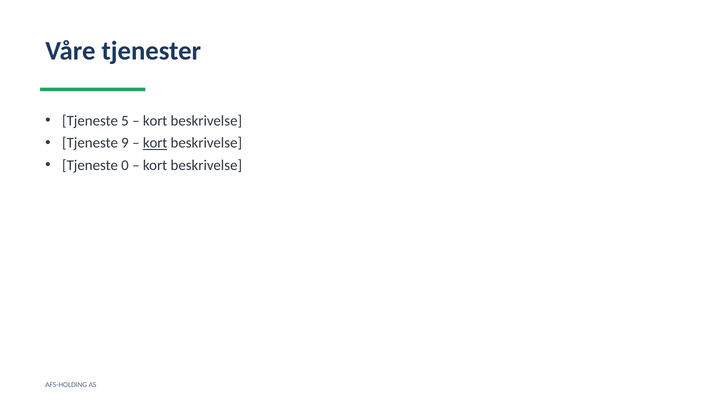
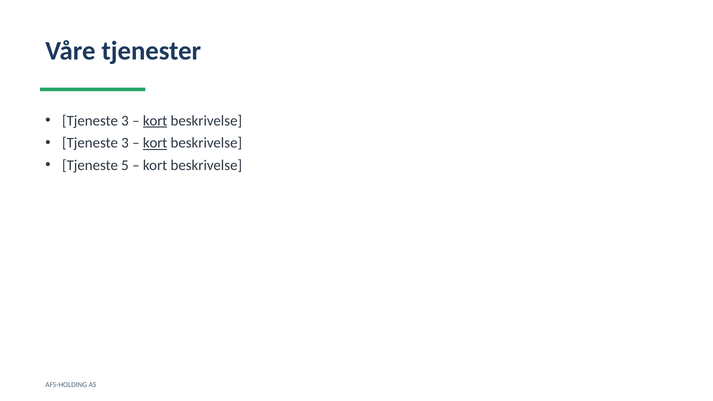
5: 5 -> 3 (125, 121)
kort underline: none -> present (155, 121)
9: 9 -> 3 (125, 143)
0: 0 -> 5 (125, 165)
